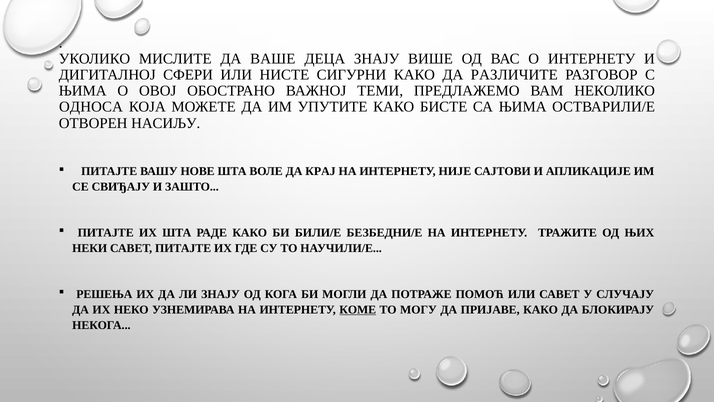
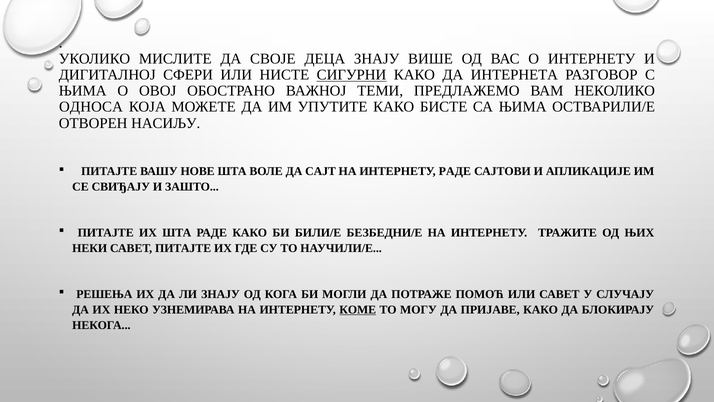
ВАШЕ: ВАШЕ -> СВОЈЕ (273, 59)
СИГУРНИ underline: none -> present (352, 75)
РАЗЛИЧИТЕ: РАЗЛИЧИТЕ -> ИНТЕРНЕТА (514, 75)
КРАЈ: КРАЈ -> САЈТ (321, 171)
ИНТЕРНЕТУ НИЈЕ: НИЈЕ -> РАДЕ (455, 171)
